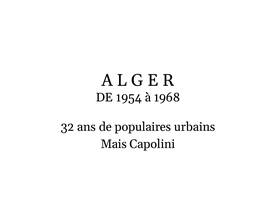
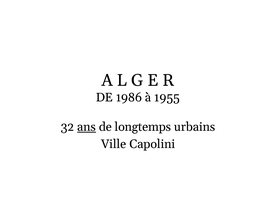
1954: 1954 -> 1986 (129, 97)
1968: 1968 -> 1955 (167, 97)
ans underline: none -> present (87, 127)
populaires: populaires -> longtemps (143, 127)
Mais: Mais -> Ville (114, 144)
